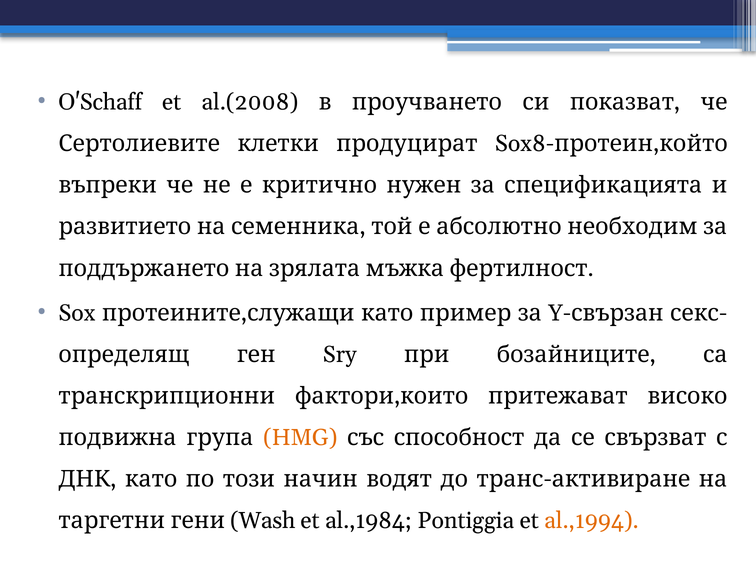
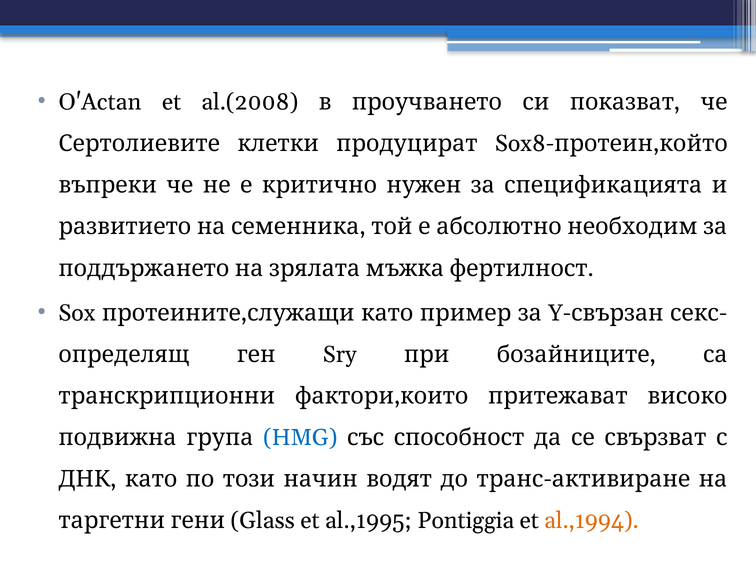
O'Schaff: O'Schaff -> O'Actan (100, 102)
HMG colour: orange -> blue (300, 438)
Wash: Wash -> Glass (263, 521)
al.,1984: al.,1984 -> al.,1995 (368, 521)
